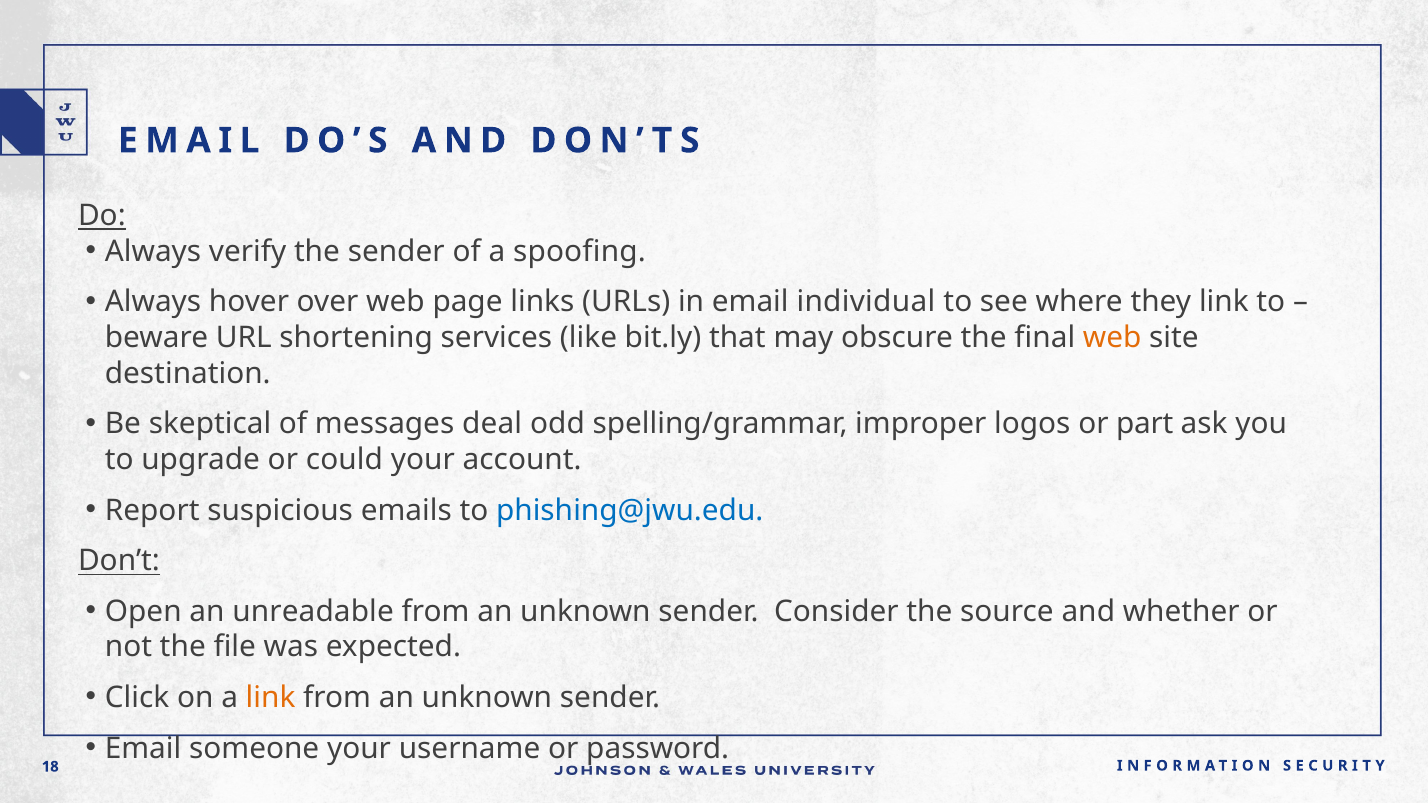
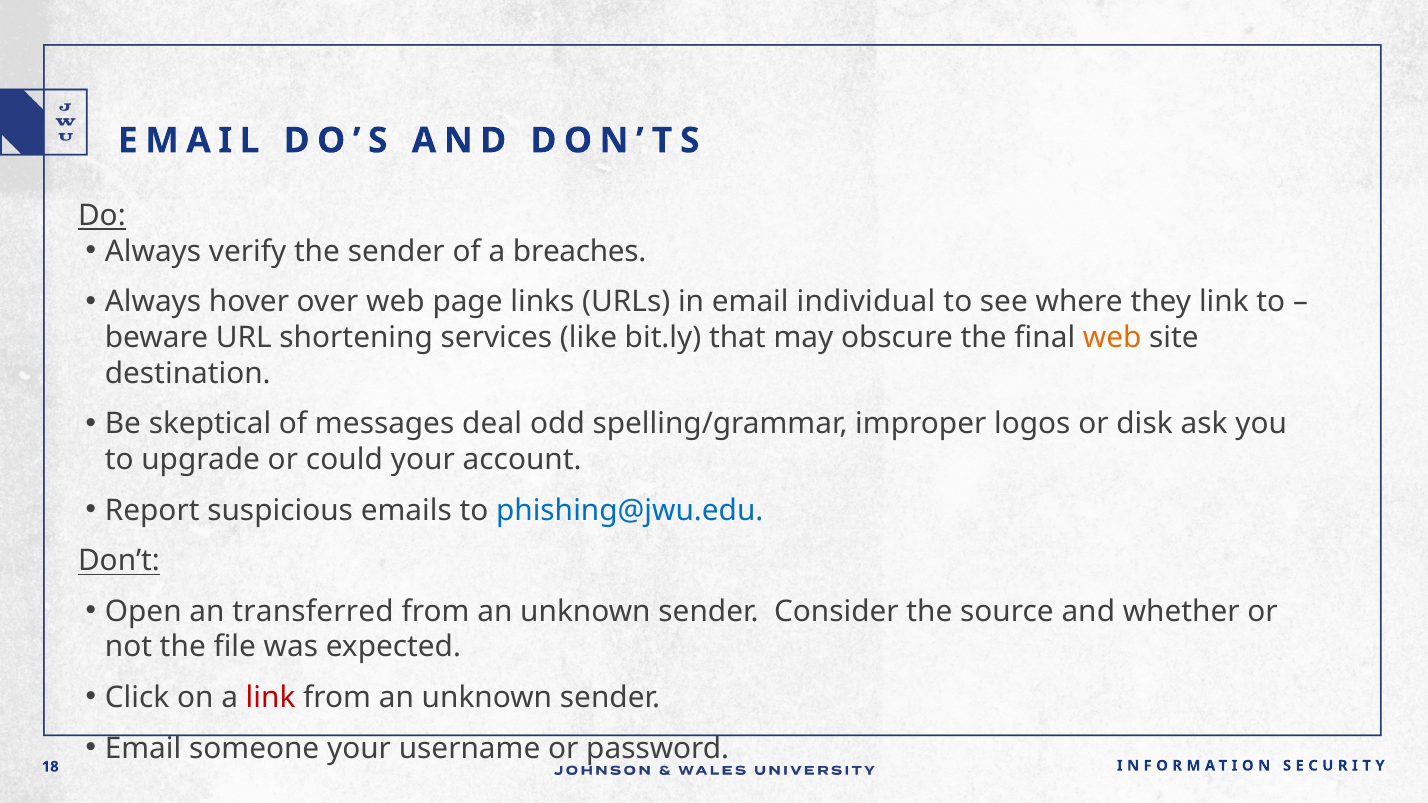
spoofing: spoofing -> breaches (580, 251)
part: part -> disk (1145, 424)
unreadable: unreadable -> transferred (313, 612)
link colour: orange -> red (271, 698)
